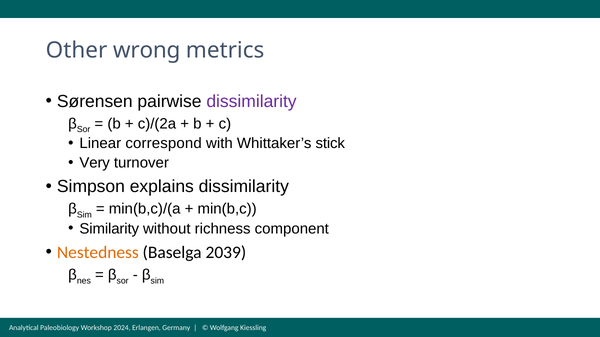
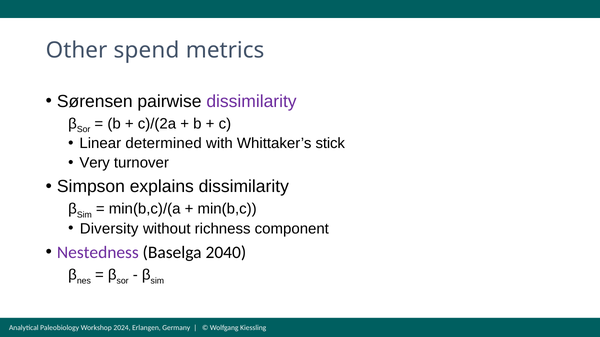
wrong: wrong -> spend (146, 50)
correspond: correspond -> determined (164, 144)
Similarity: Similarity -> Diversity (109, 229)
Nestedness colour: orange -> purple (98, 253)
2039: 2039 -> 2040 (226, 253)
